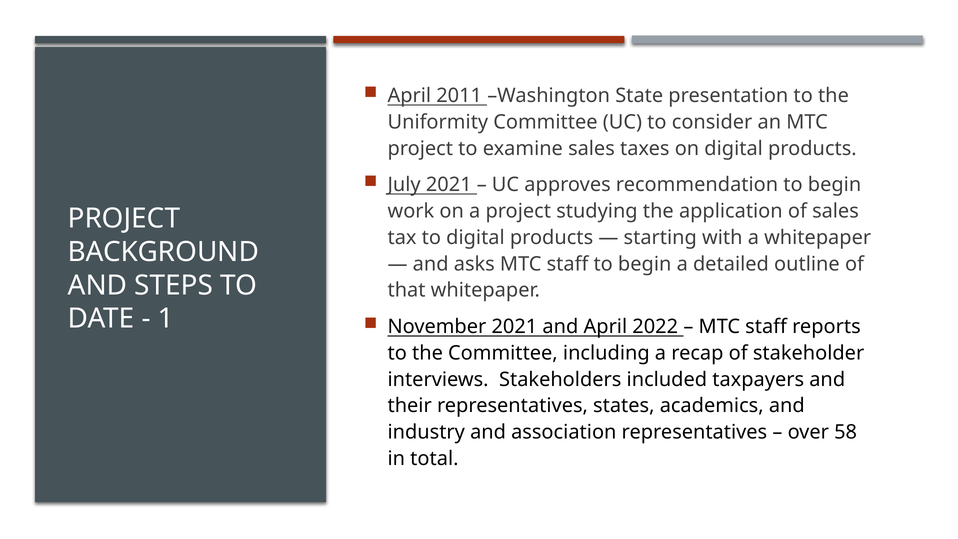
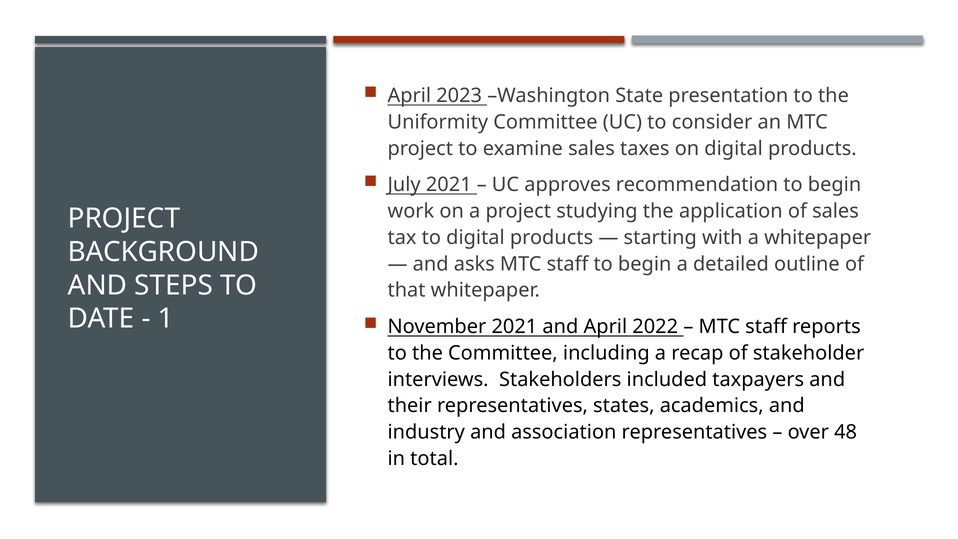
2011: 2011 -> 2023 (459, 96)
58: 58 -> 48 (846, 432)
